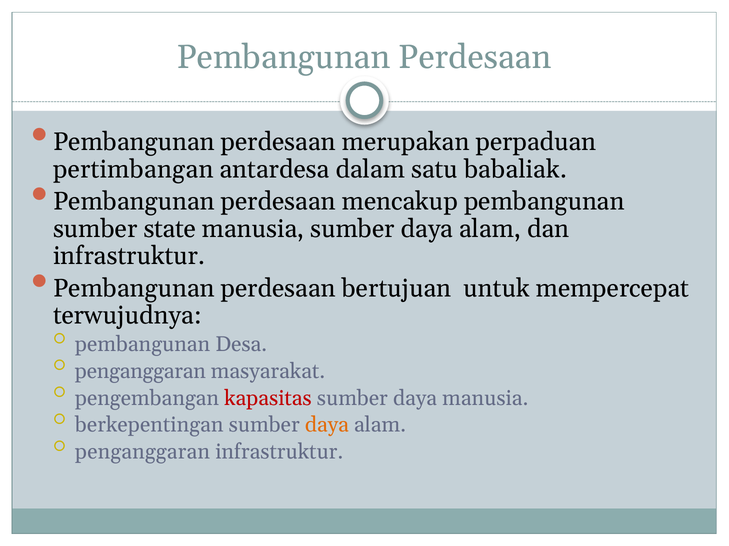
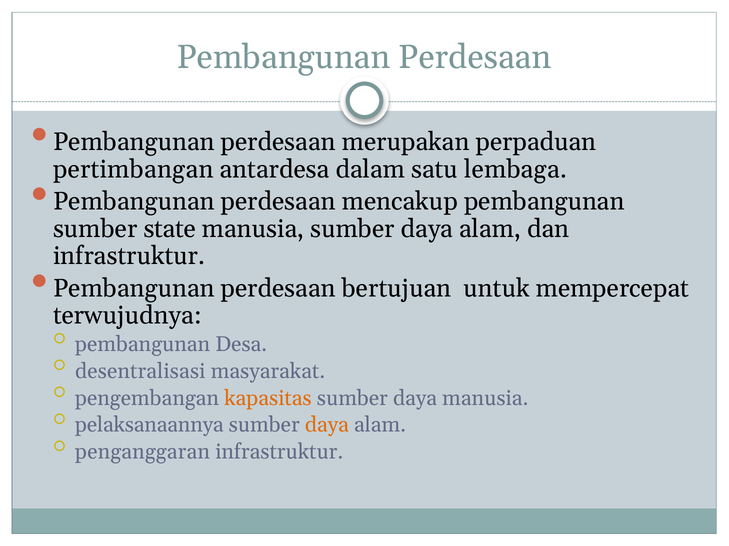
babaliak: babaliak -> lembaga (515, 170)
penganggaran: penganggaran -> desentralisasi (140, 372)
kapasitas colour: red -> orange (268, 399)
berkepentingan: berkepentingan -> pelaksanaannya (149, 426)
